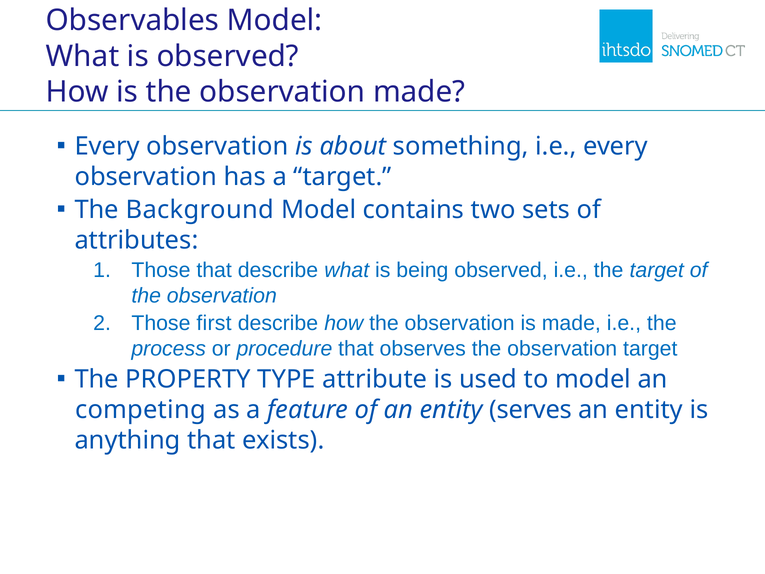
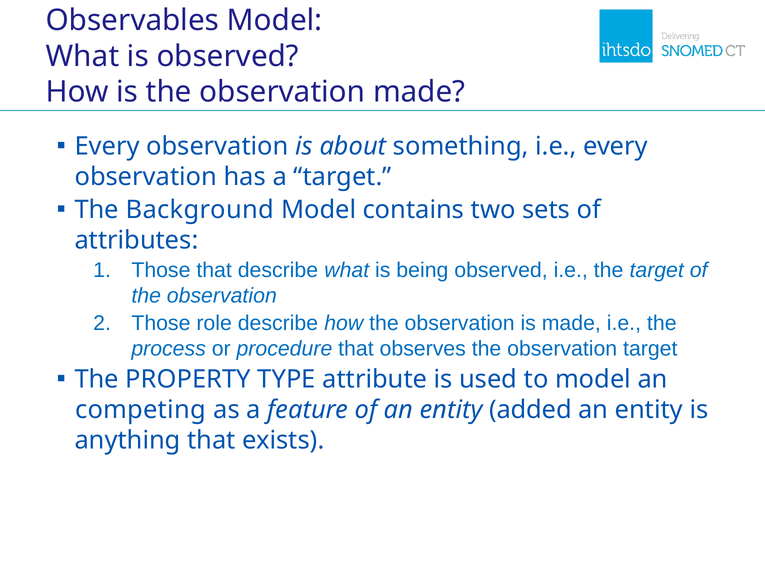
first: first -> role (214, 323)
serves: serves -> added (531, 410)
